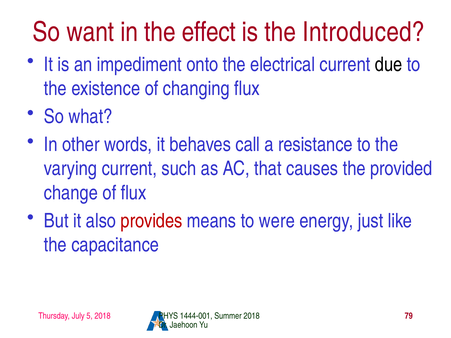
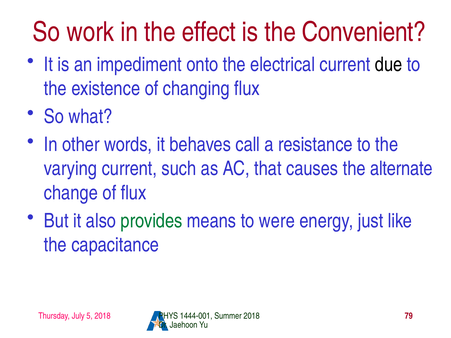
want: want -> work (90, 32)
Introduced: Introduced -> Convenient (364, 32)
provided: provided -> alternate (401, 169)
provides colour: red -> green (151, 221)
